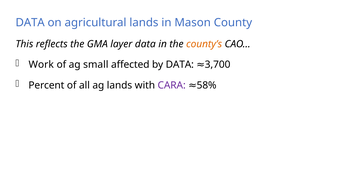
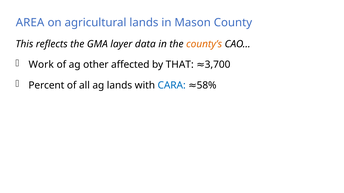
DATA: DATA -> AREA (30, 23)
small: small -> other (96, 65)
by DATA: DATA -> THAT (180, 65)
CARA colour: purple -> blue (172, 85)
